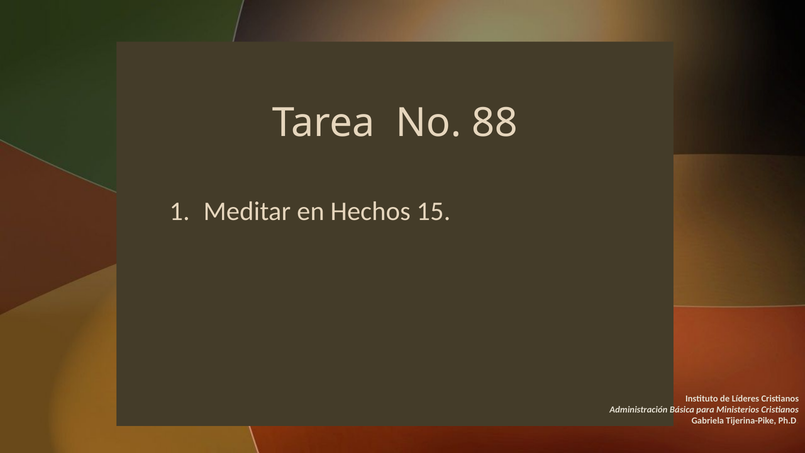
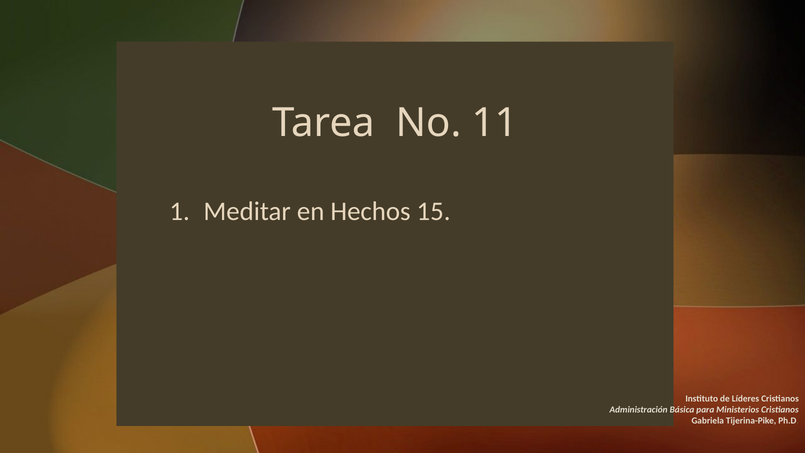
88: 88 -> 11 (495, 123)
